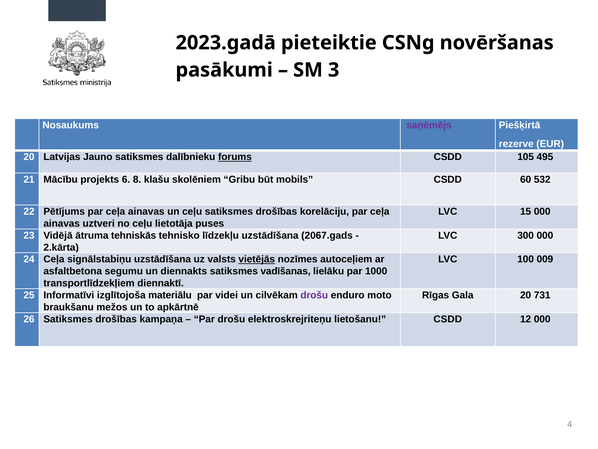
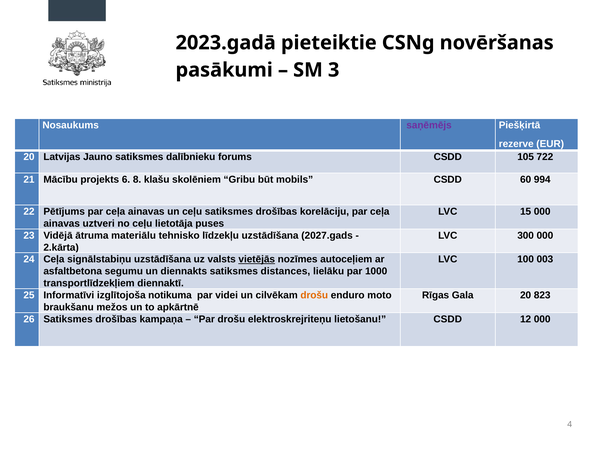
forums underline: present -> none (235, 157)
495: 495 -> 722 (545, 157)
532: 532 -> 994 (542, 179)
tehniskās: tehniskās -> materiālu (134, 235)
2067.gads: 2067.gads -> 2027.gads (327, 235)
009: 009 -> 003 (545, 259)
vadīšanas: vadīšanas -> distances (285, 271)
materiālu: materiālu -> notikuma (170, 295)
drošu colour: purple -> orange (314, 295)
731: 731 -> 823 (542, 295)
